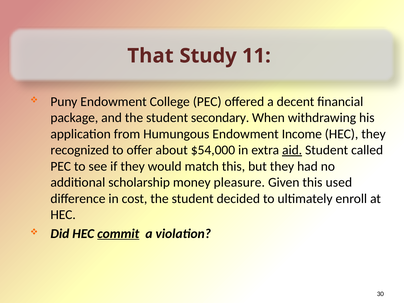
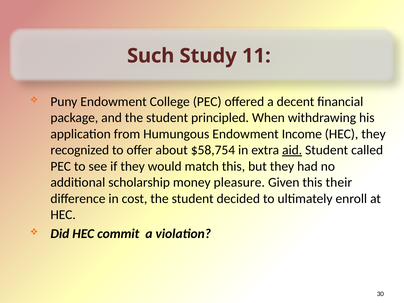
That: That -> Such (151, 56)
secondary: secondary -> principled (220, 118)
$54,000: $54,000 -> $58,754 (213, 150)
used: used -> their (339, 182)
commit underline: present -> none (118, 234)
